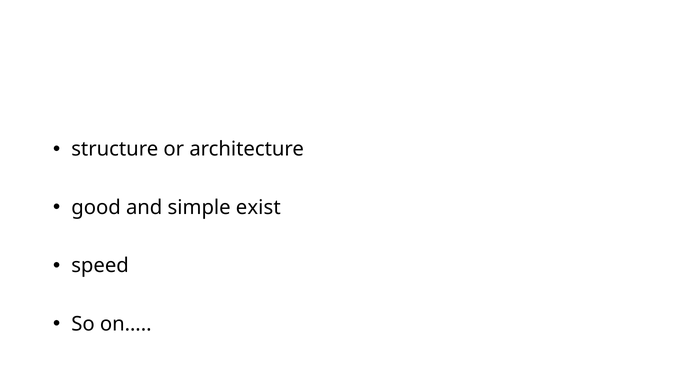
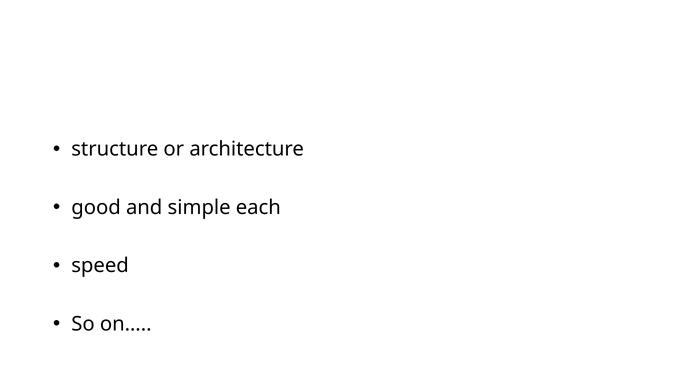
exist: exist -> each (258, 208)
